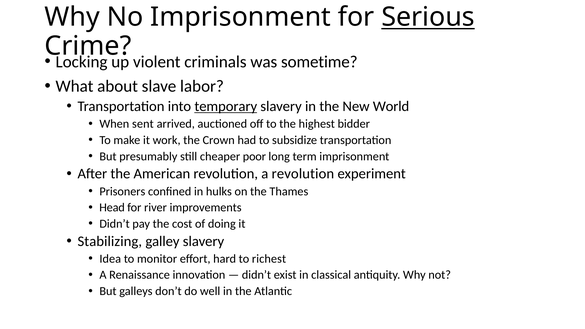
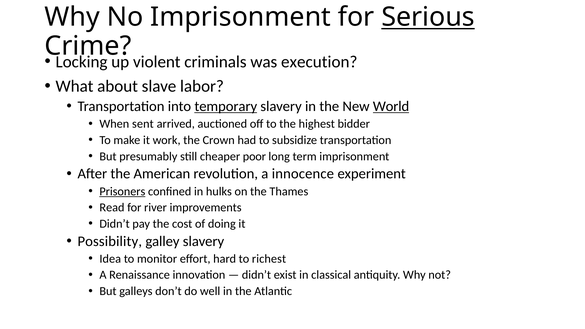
sometime: sometime -> execution (319, 62)
World underline: none -> present (391, 106)
a revolution: revolution -> innocence (303, 174)
Prisoners underline: none -> present (122, 191)
Head: Head -> Read (112, 208)
Stabilizing: Stabilizing -> Possibility (110, 241)
